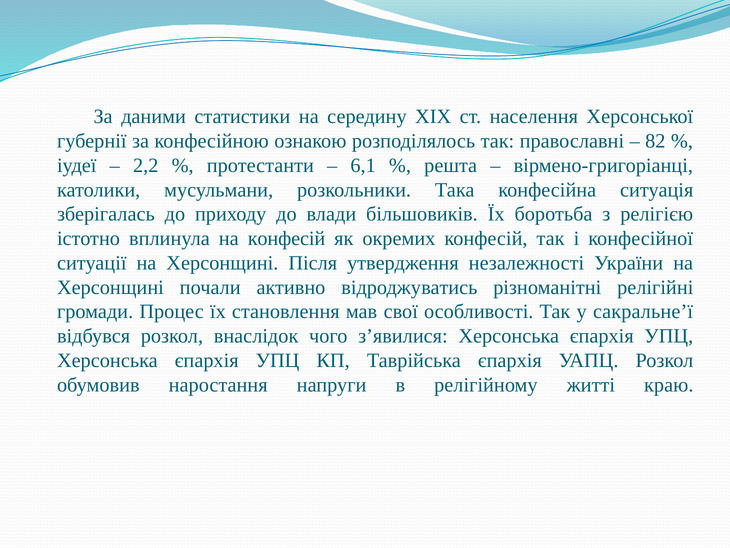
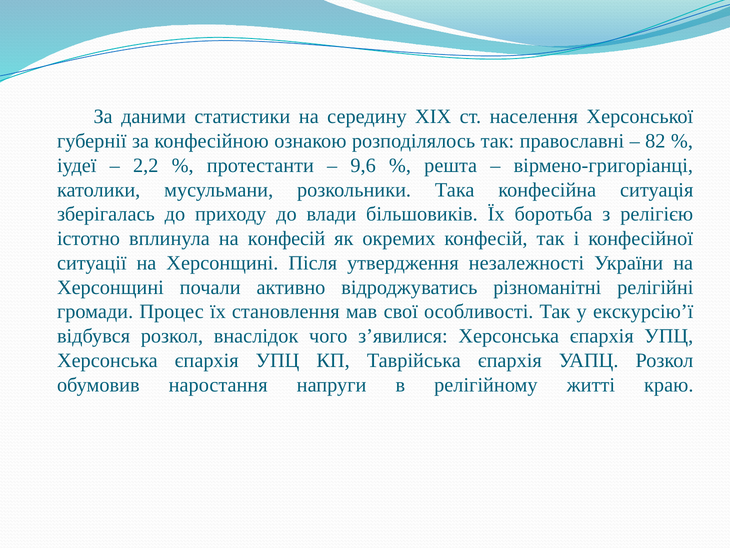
6,1: 6,1 -> 9,6 (363, 165)
сакральне’ї: сакральне’ї -> екскурсію’ї (643, 311)
